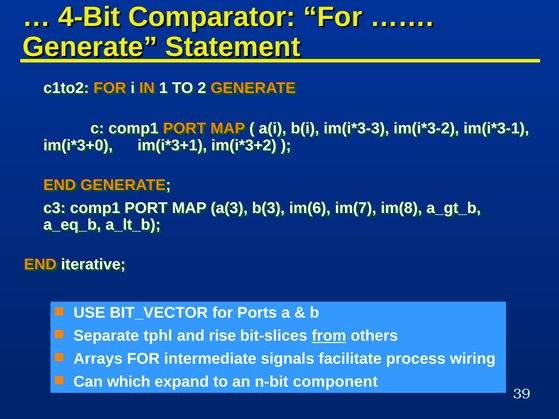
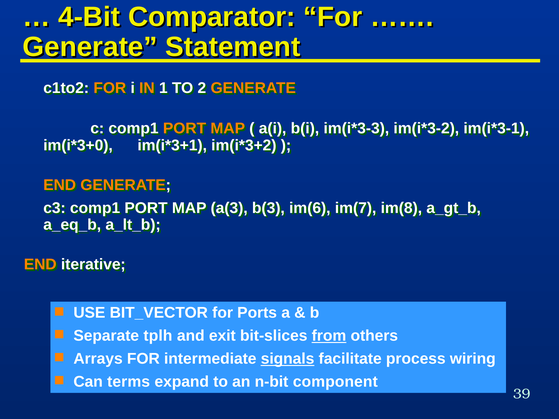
tphl: tphl -> tplh (158, 336)
rise: rise -> exit (222, 336)
signals underline: none -> present (288, 359)
which: which -> terms (129, 382)
